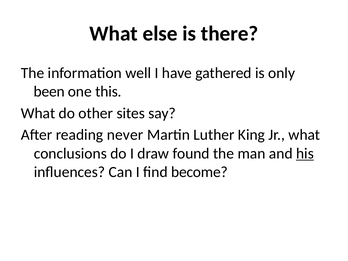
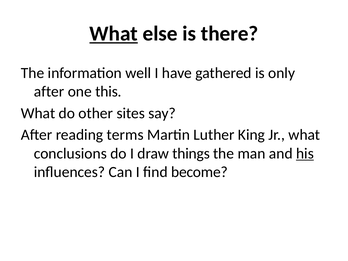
What underline: none -> present (114, 34)
been: been -> after (49, 92)
never: never -> terms (125, 135)
found: found -> things (191, 153)
